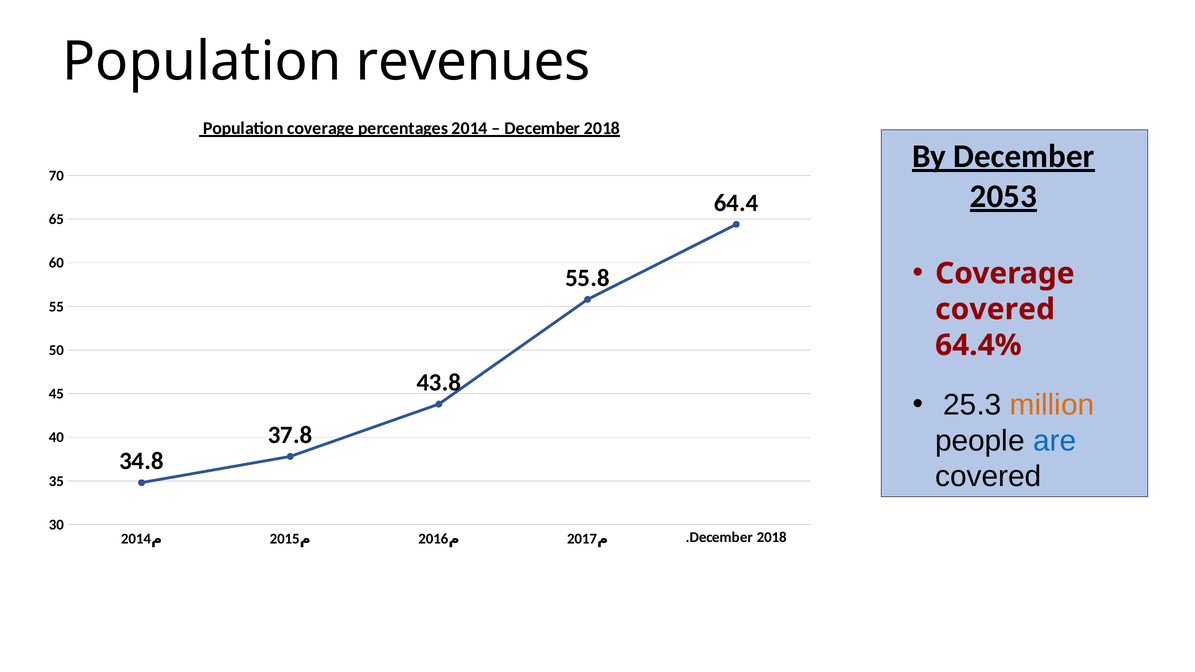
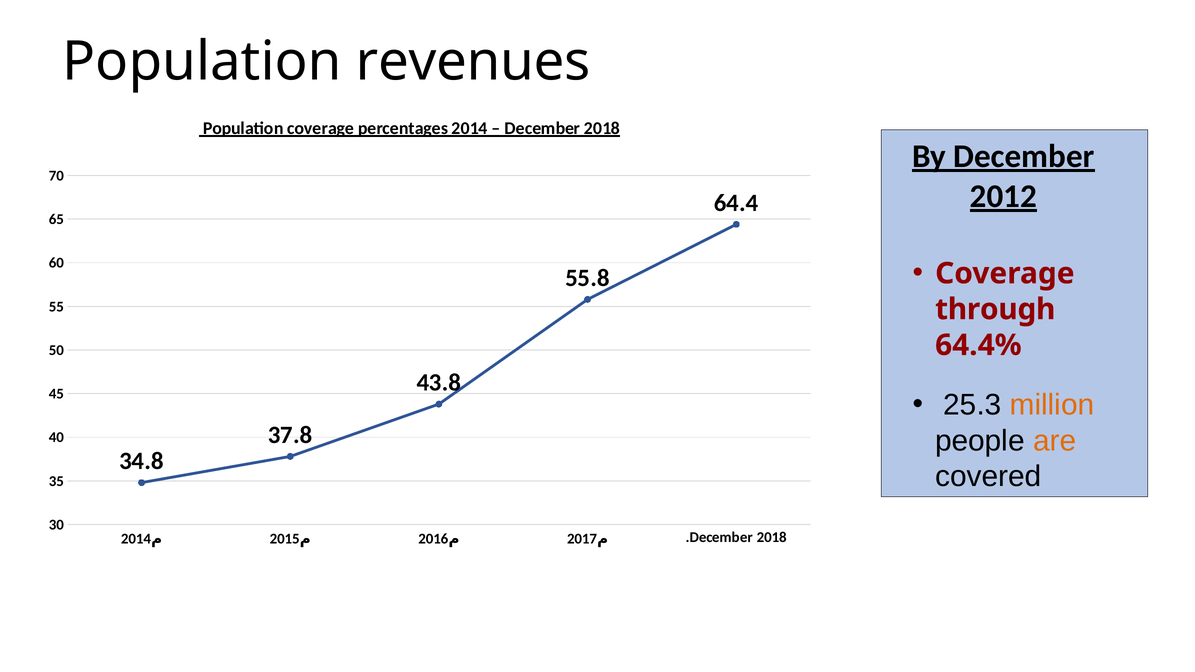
2053: 2053 -> 2012 (1003, 196)
covered: covered -> through (995, 309)
are colour: blue -> orange (1055, 441)
